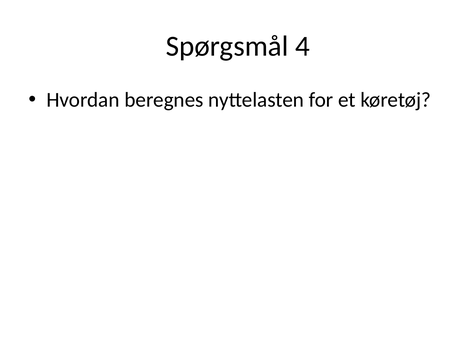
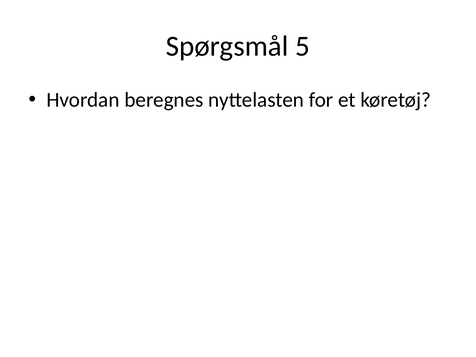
4: 4 -> 5 (303, 46)
